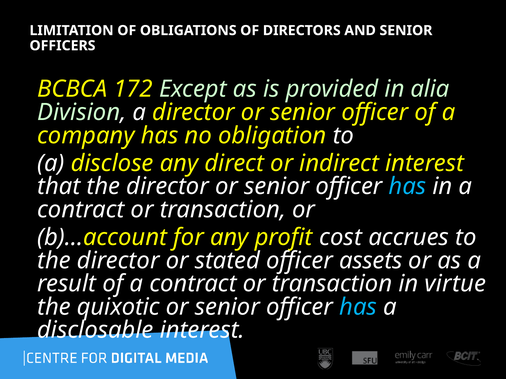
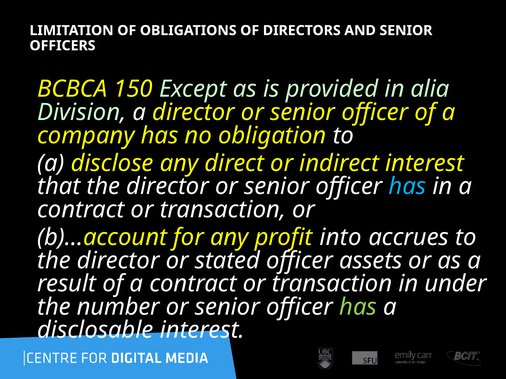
172: 172 -> 150 (133, 89)
cost: cost -> into (340, 238)
virtue: virtue -> under (456, 284)
quixotic: quixotic -> number (118, 307)
has colour: light blue -> light green (358, 307)
